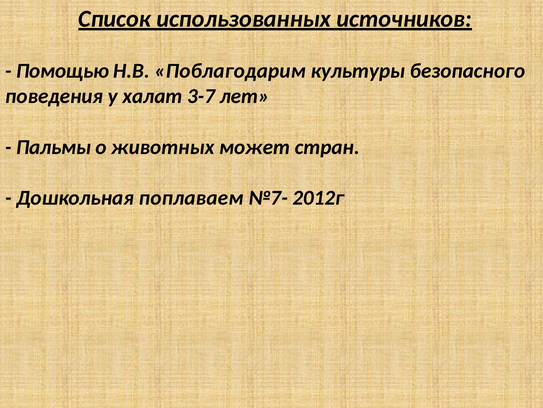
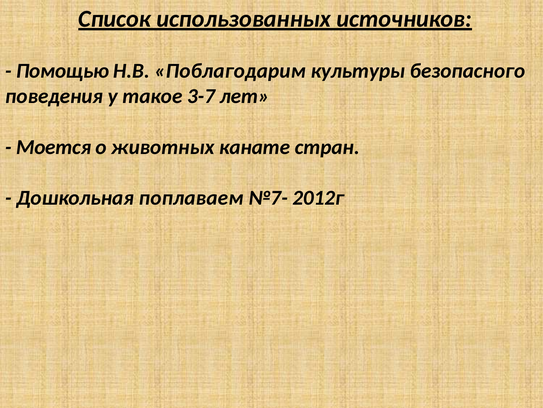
халат: халат -> такое (152, 96)
Пальмы: Пальмы -> Моется (54, 147)
может: может -> канате (255, 147)
